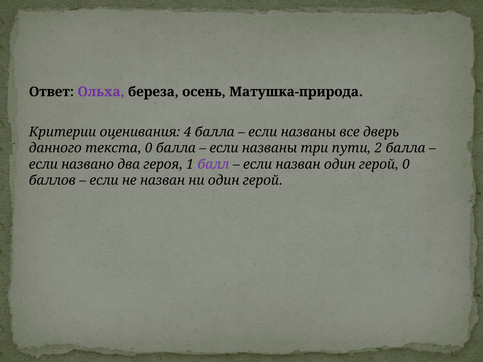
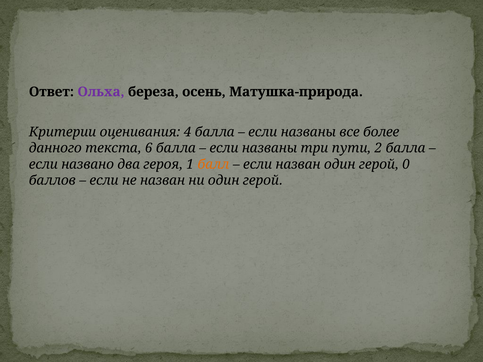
дверь: дверь -> более (381, 132)
текста 0: 0 -> 6 (149, 148)
балл colour: purple -> orange (213, 164)
